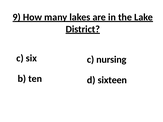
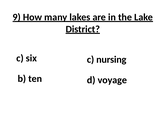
sixteen: sixteen -> voyage (112, 80)
